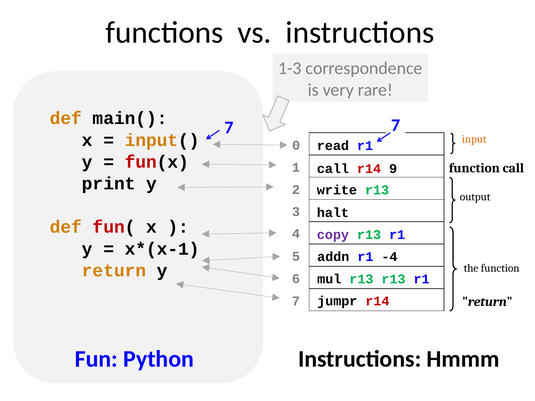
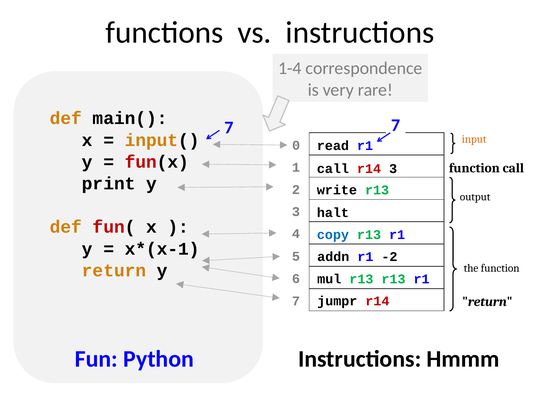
1-3: 1-3 -> 1-4 (290, 68)
r14 9: 9 -> 3 (393, 169)
copy colour: purple -> blue (333, 235)
-4: -4 -> -2 (389, 257)
